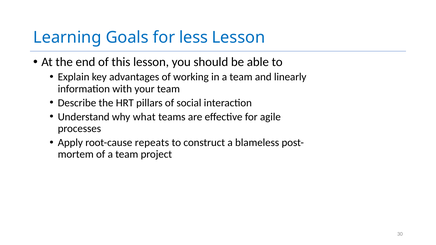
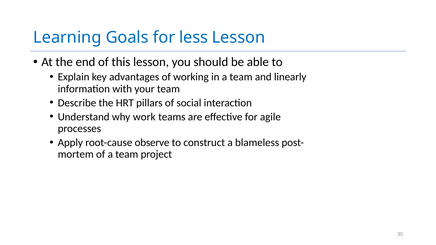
what: what -> work (144, 117)
repeats: repeats -> observe (152, 143)
